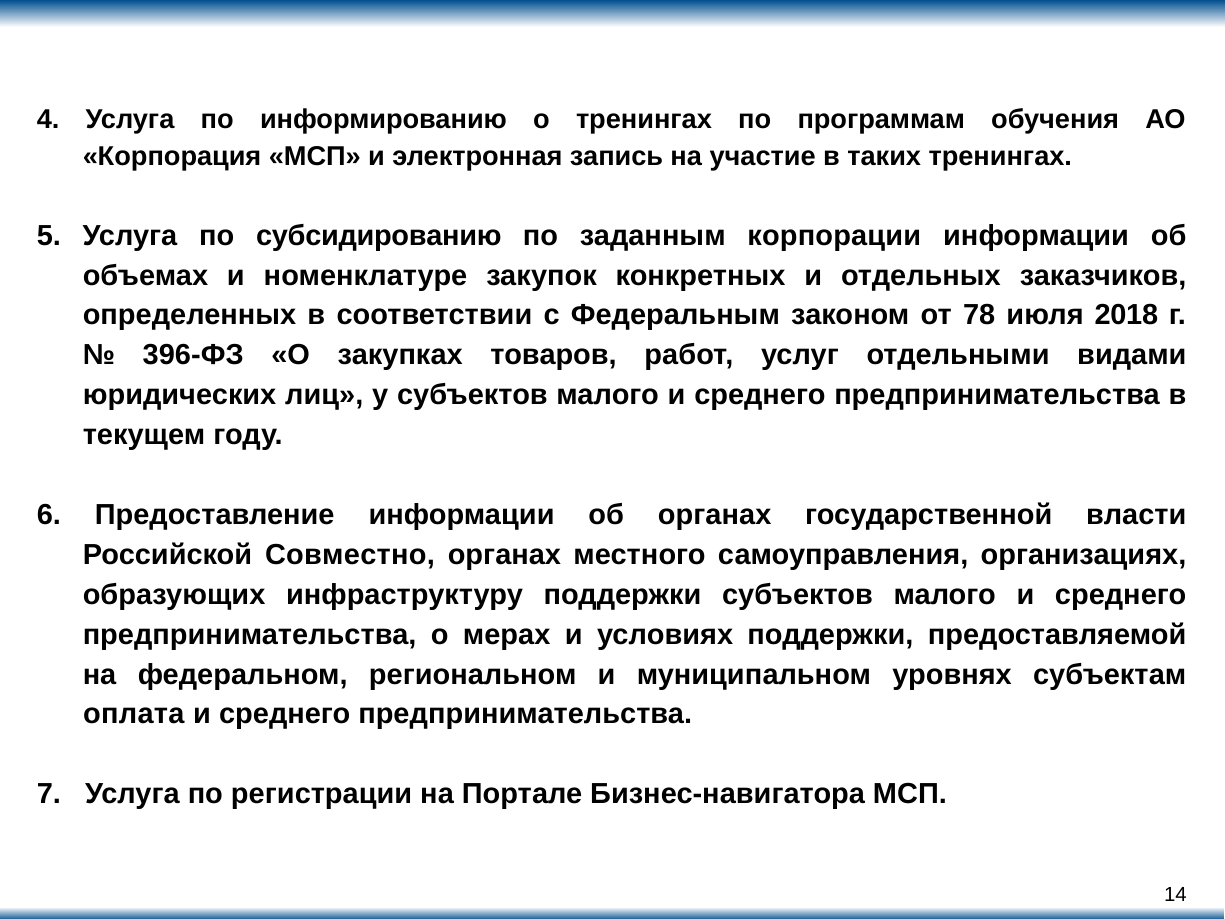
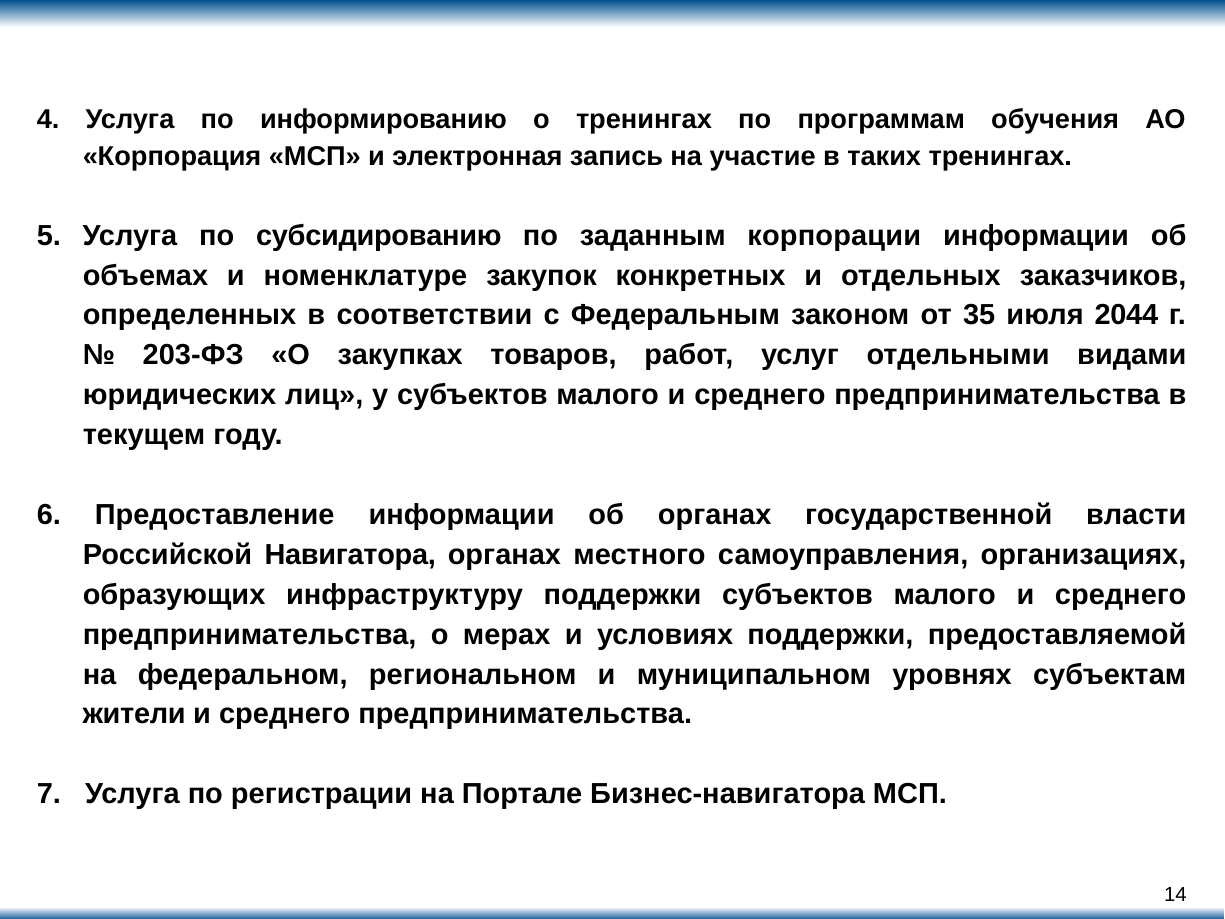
78: 78 -> 35 (979, 315)
2018: 2018 -> 2044 (1126, 315)
396-ФЗ: 396-ФЗ -> 203-ФЗ (193, 355)
Совместно: Совместно -> Навигатора (350, 555)
оплата: оплата -> жители (134, 714)
